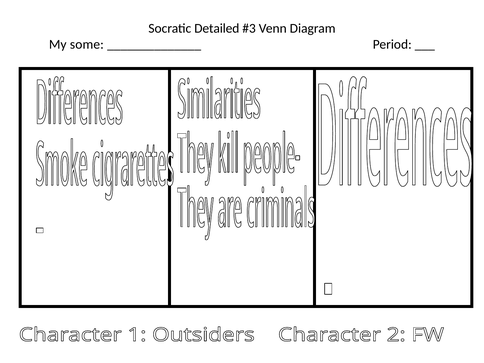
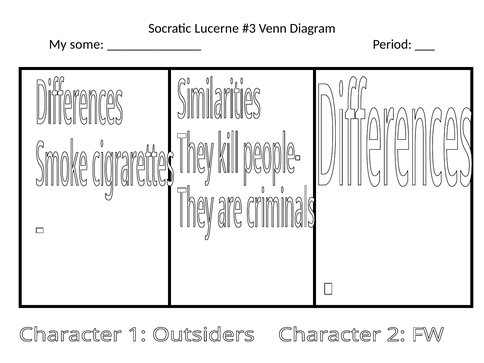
Detailed: Detailed -> Lucerne (217, 28)
